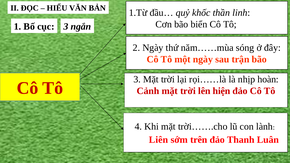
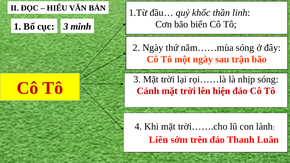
ngắn: ngắn -> minh (81, 26)
nhịp hoàn: hoàn -> sóng (268, 79)
